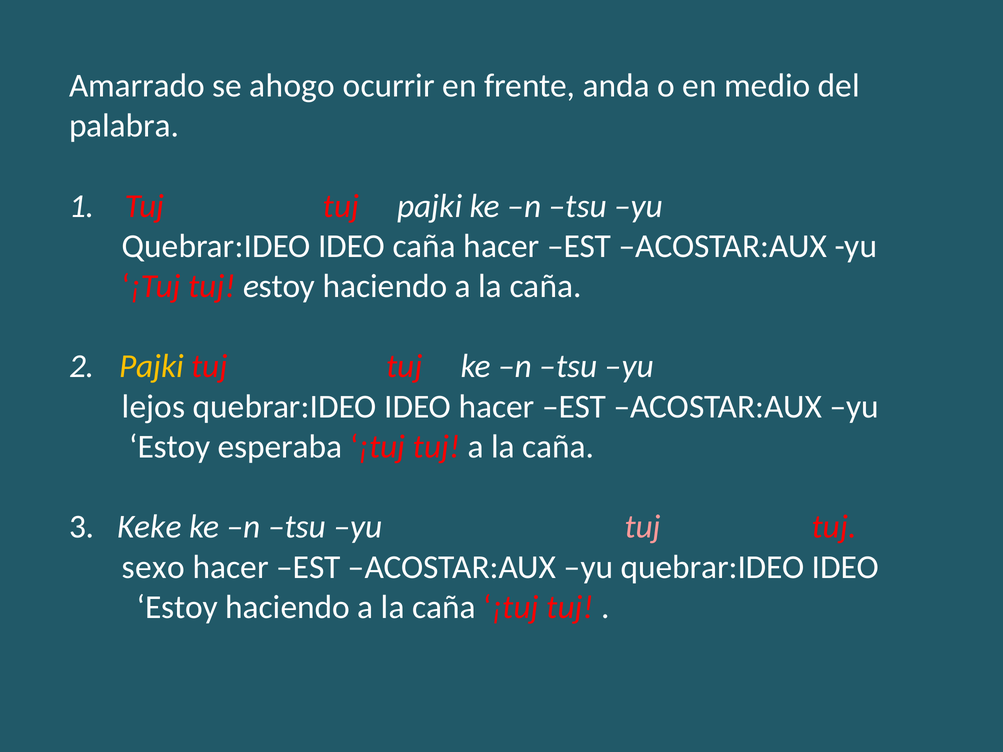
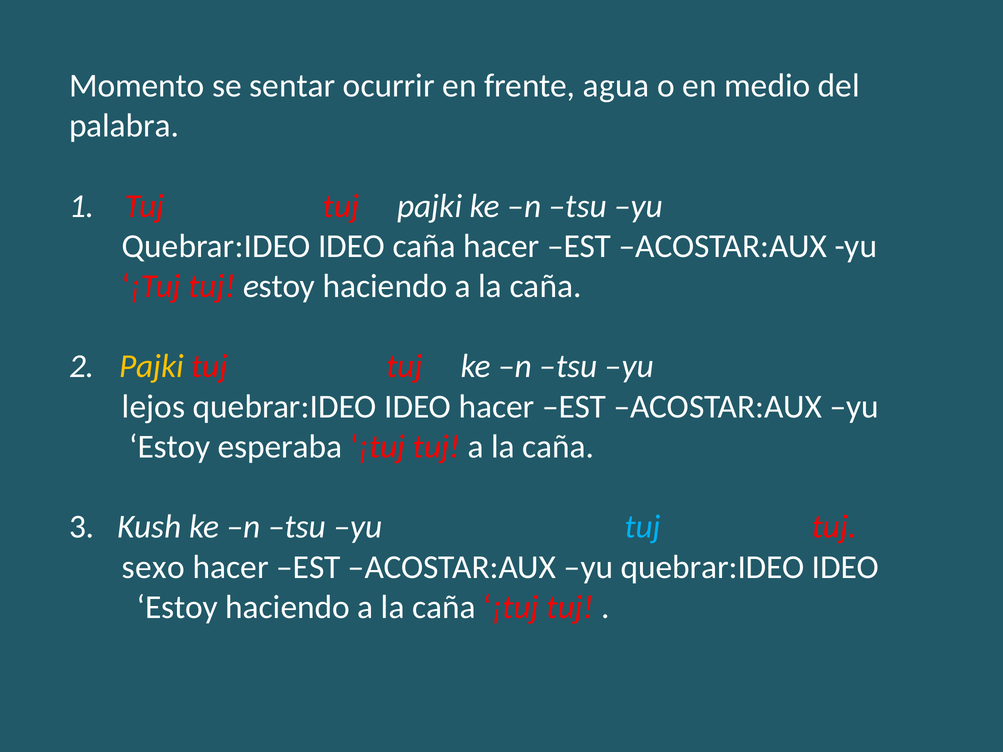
Amarrado: Amarrado -> Momento (137, 86)
ahogo: ahogo -> sentar (292, 86)
anda: anda -> agua (616, 86)
Keke: Keke -> Kush (149, 527)
tuj colour: pink -> light blue (643, 527)
